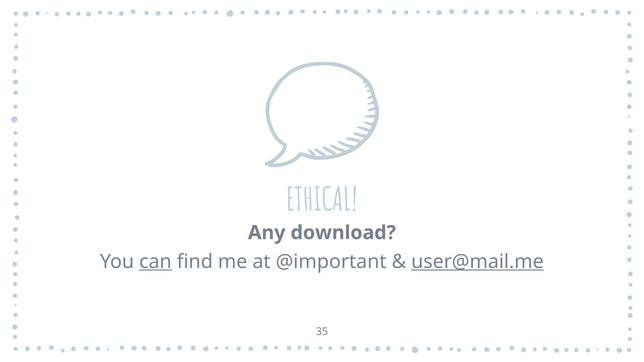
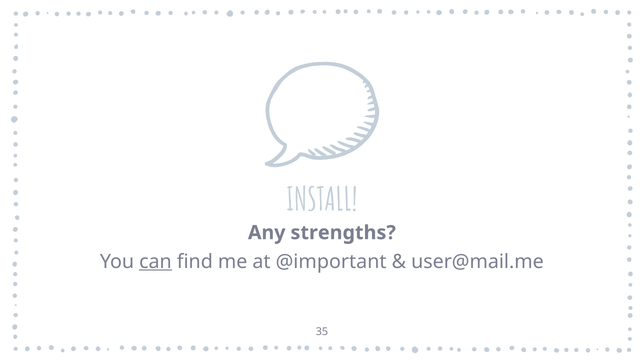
ETHICAL: ETHICAL -> INSTALL (322, 200)
download: download -> strengths (343, 233)
user@mail.me underline: present -> none (477, 262)
